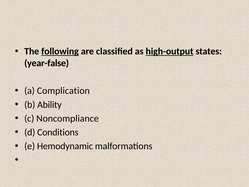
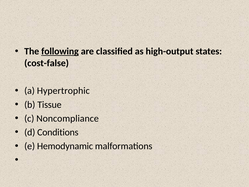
high-output underline: present -> none (170, 51)
year-false: year-false -> cost-false (47, 63)
Complication: Complication -> Hypertrophic (63, 91)
Ability: Ability -> Tissue (49, 104)
